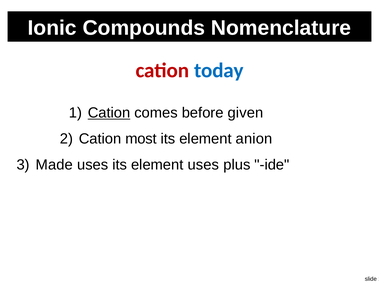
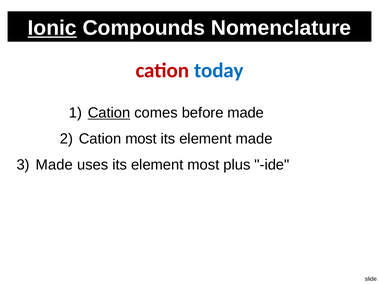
Ionic underline: none -> present (52, 28)
before given: given -> made (246, 113)
element anion: anion -> made (254, 139)
element uses: uses -> most (203, 165)
